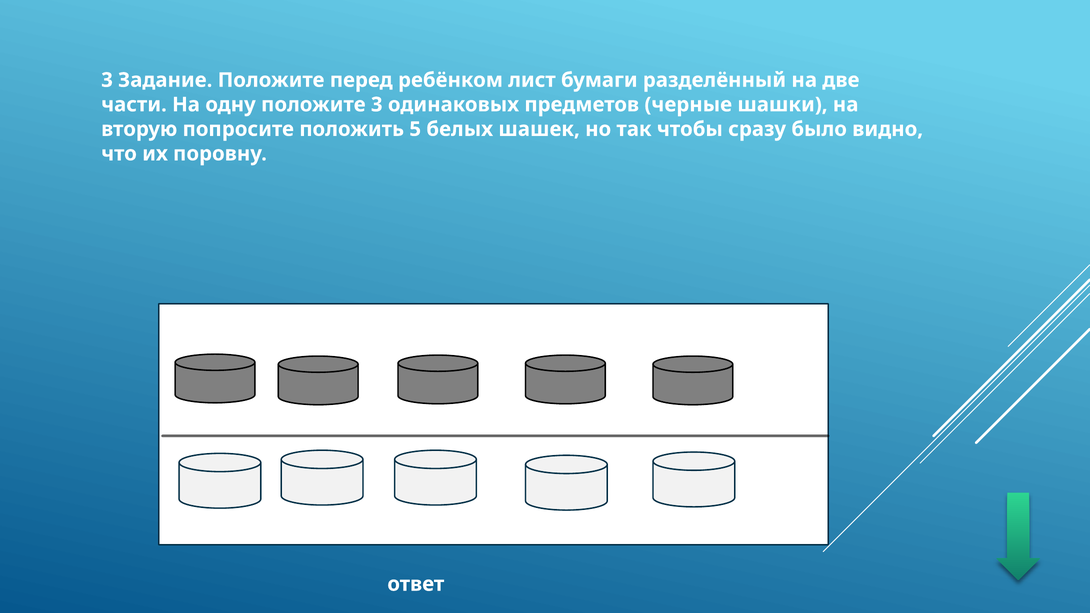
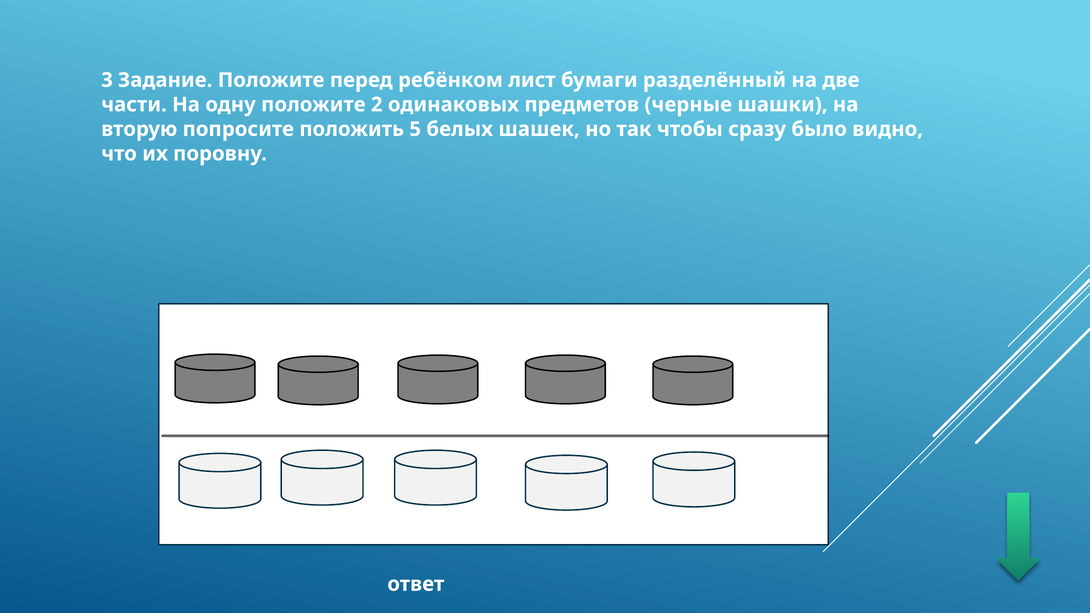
положите 3: 3 -> 2 (377, 105)
